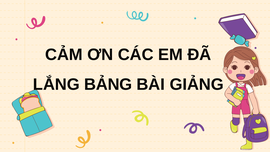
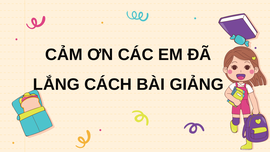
BẢNG: BẢNG -> CÁCH (108, 84)
